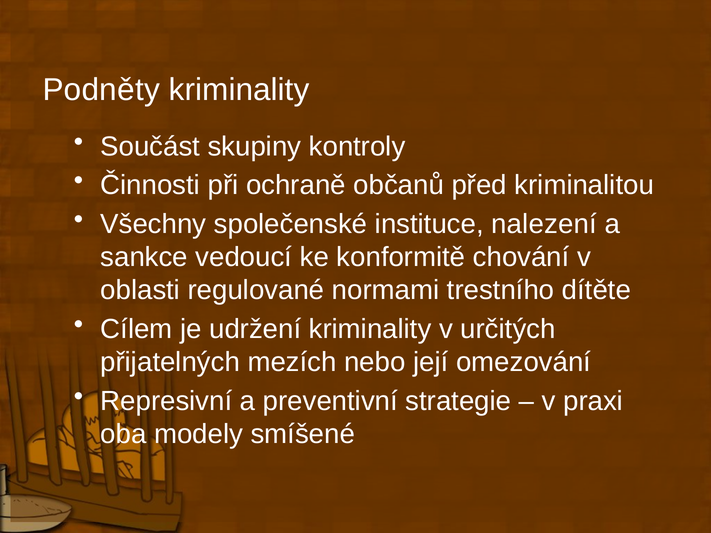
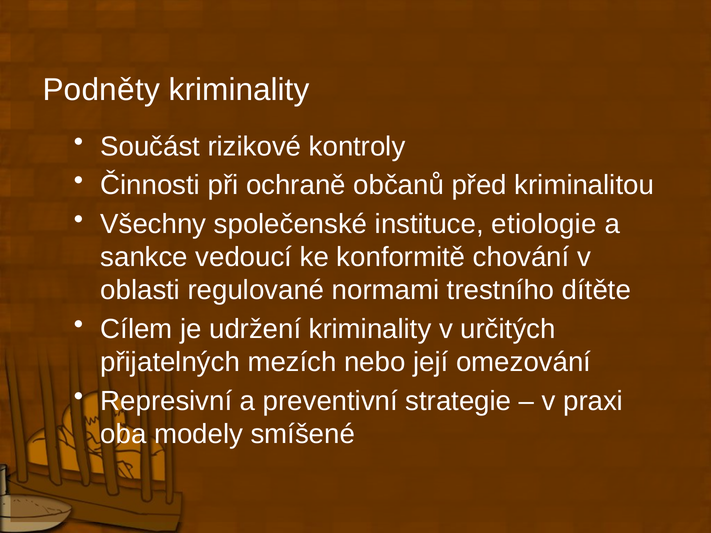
skupiny: skupiny -> rizikové (254, 147)
nalezení: nalezení -> etiologie (544, 224)
